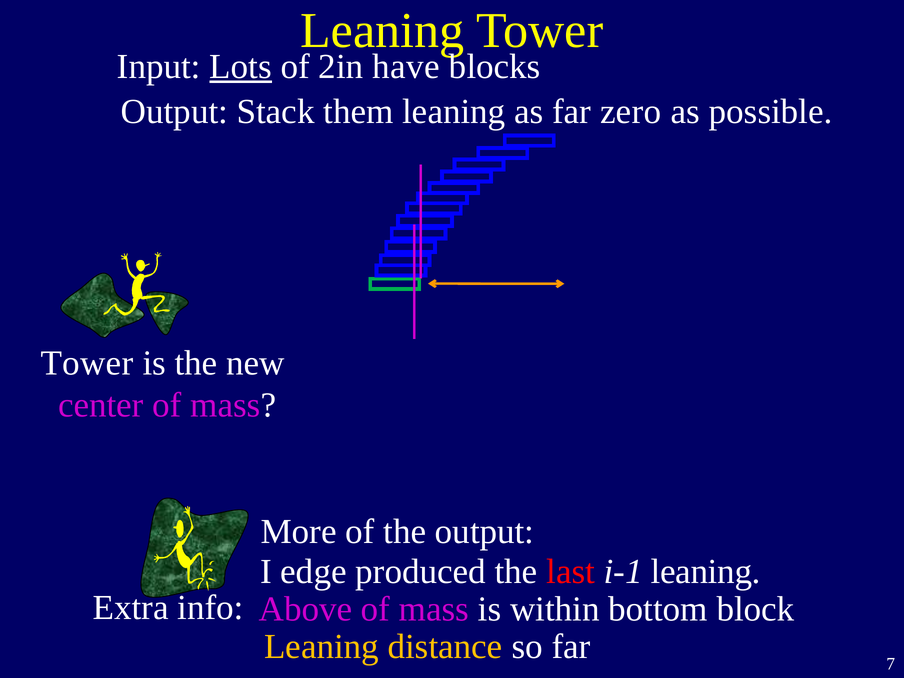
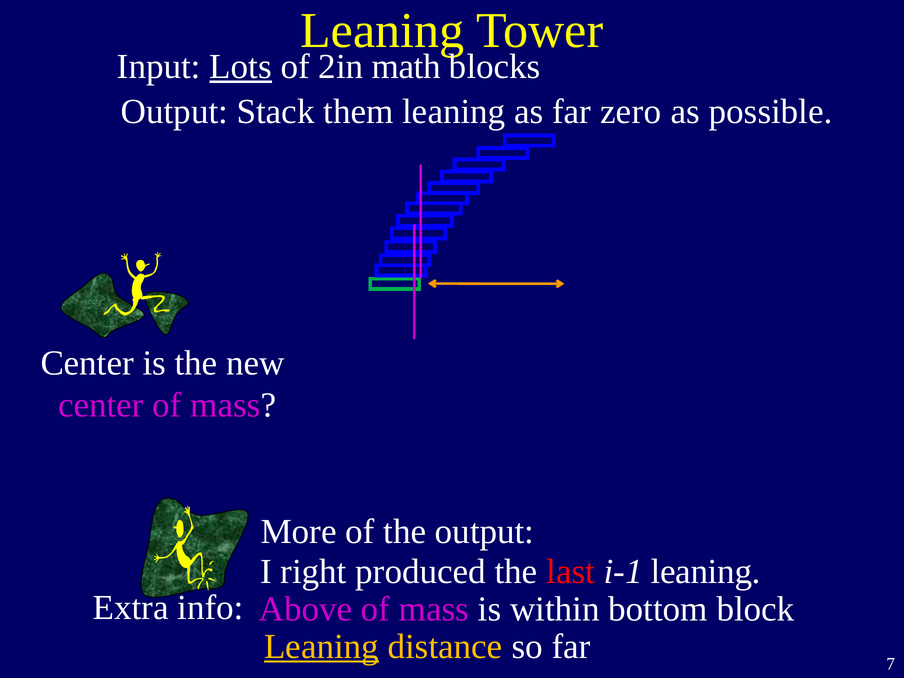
have: have -> math (406, 67)
Tower: Tower -> Center (87, 363)
edge: edge -> right (314, 572)
Leaning underline: none -> present (322, 647)
